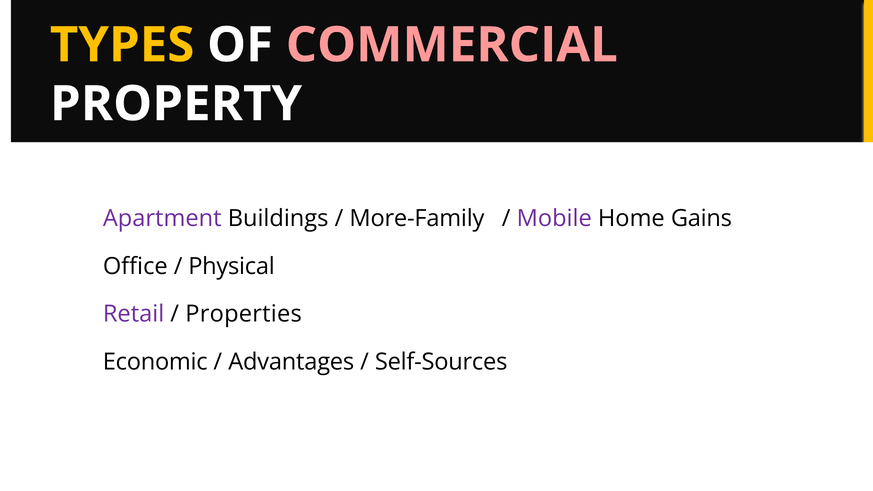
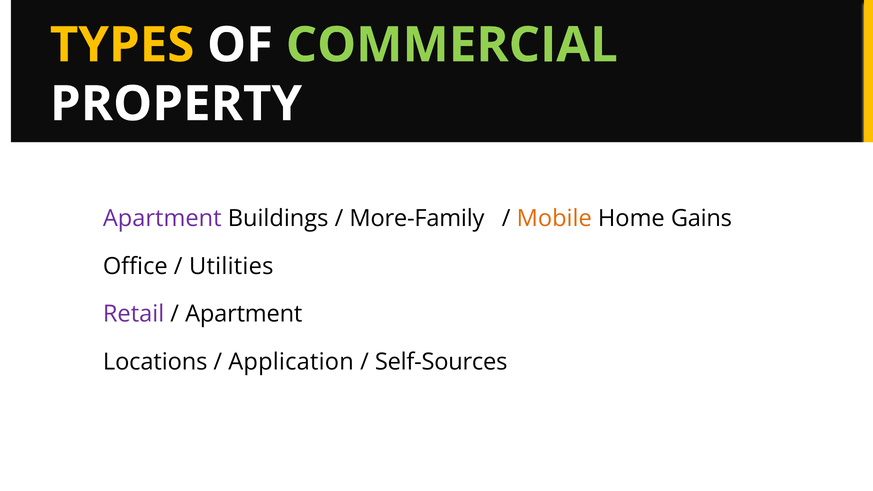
COMMERCIAL colour: pink -> light green (452, 45)
Mobile colour: purple -> orange (554, 219)
Physical: Physical -> Utilities (231, 266)
Properties: Properties -> Apartment (244, 314)
Economic: Economic -> Locations (155, 362)
Advantages: Advantages -> Application (291, 362)
